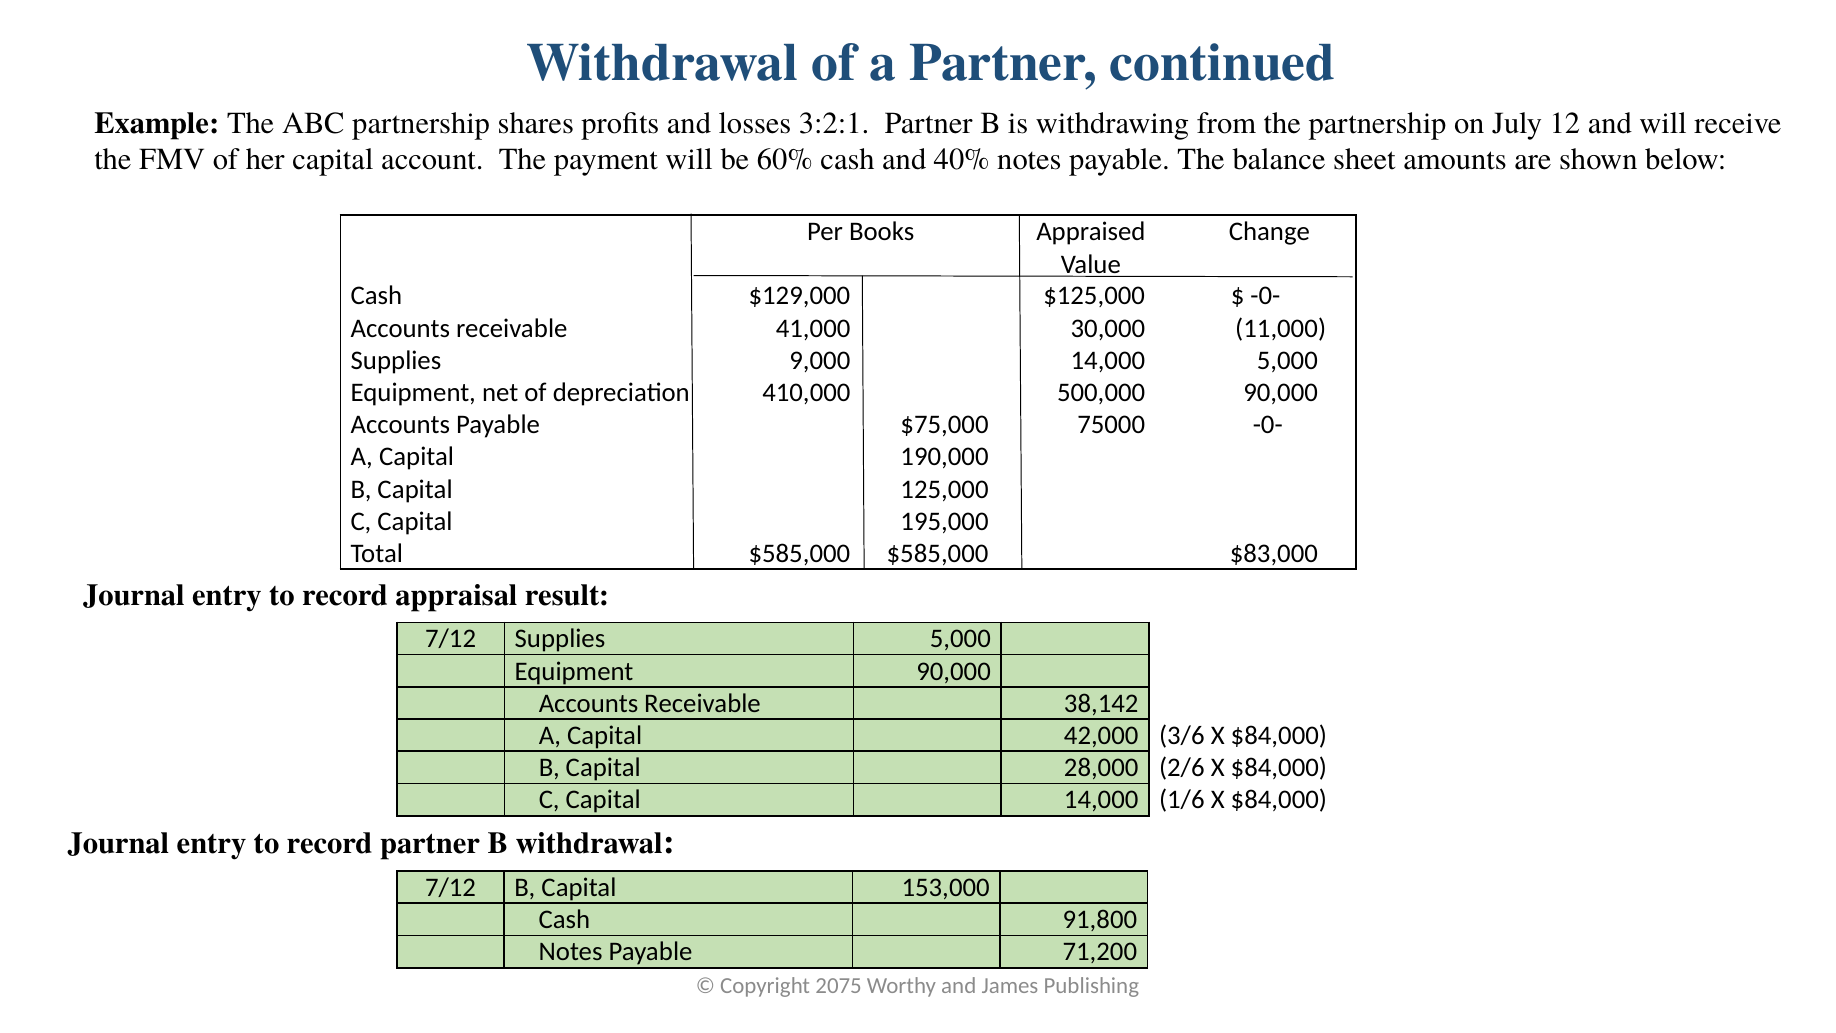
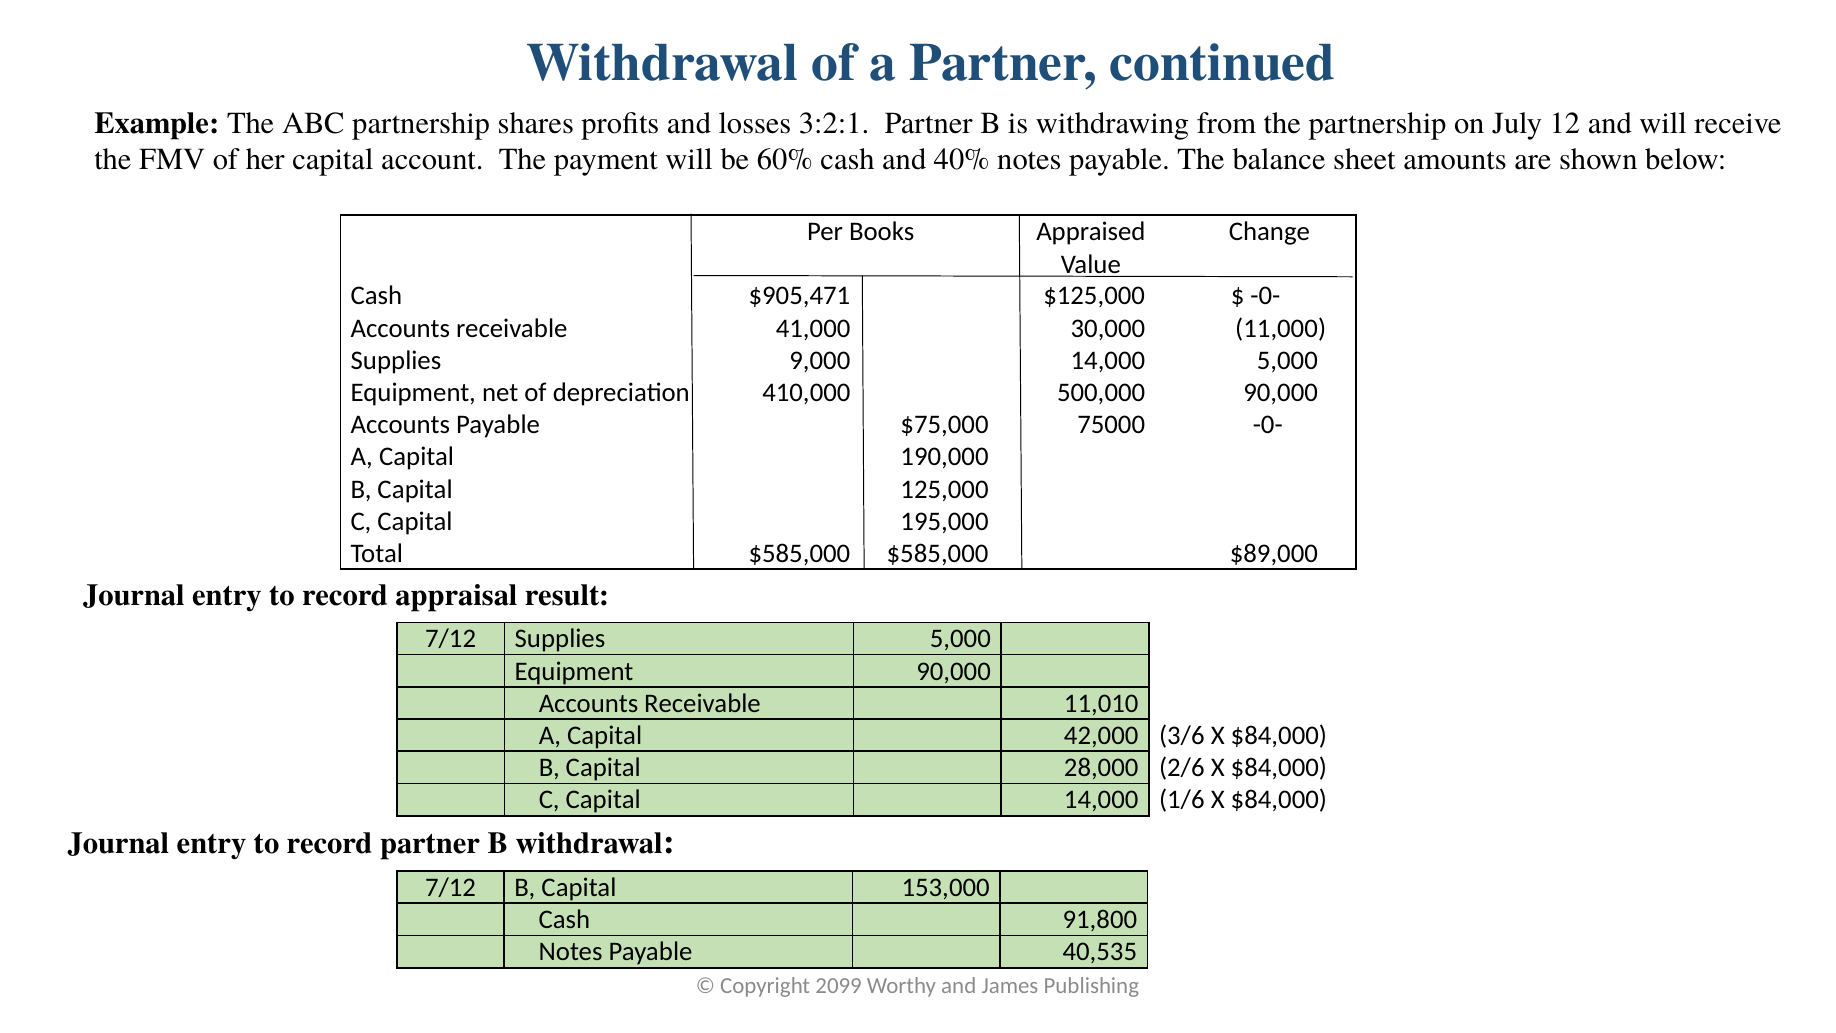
$129,000: $129,000 -> $905,471 (799, 296)
$83,000: $83,000 -> $89,000 (1274, 554)
38,142: 38,142 -> 11,010 (1101, 703)
71,200: 71,200 -> 40,535 (1100, 952)
2075: 2075 -> 2099 (839, 986)
